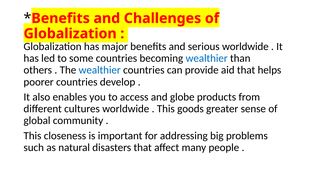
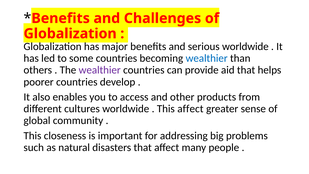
wealthier colour: blue -> purple (100, 70)
globe: globe -> other (182, 97)
This goods: goods -> affect (190, 109)
